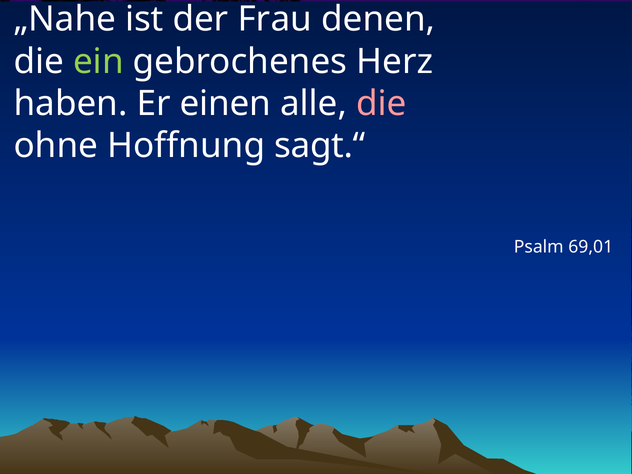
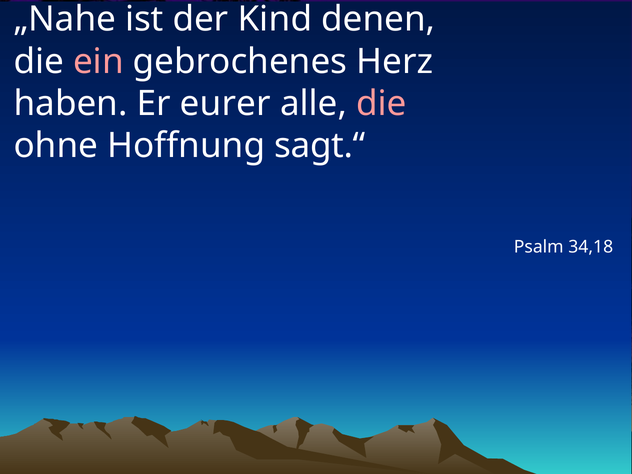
Frau: Frau -> Kind (275, 19)
ein colour: light green -> pink (98, 61)
einen: einen -> eurer (225, 104)
69,01: 69,01 -> 34,18 (591, 247)
